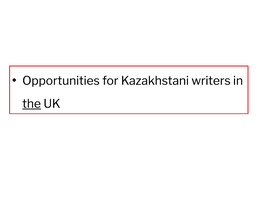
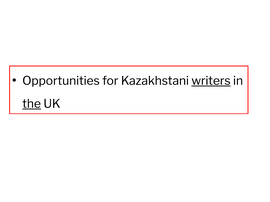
writers underline: none -> present (211, 81)
